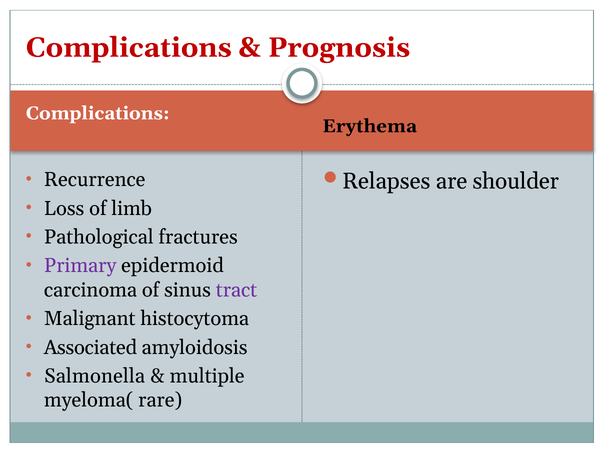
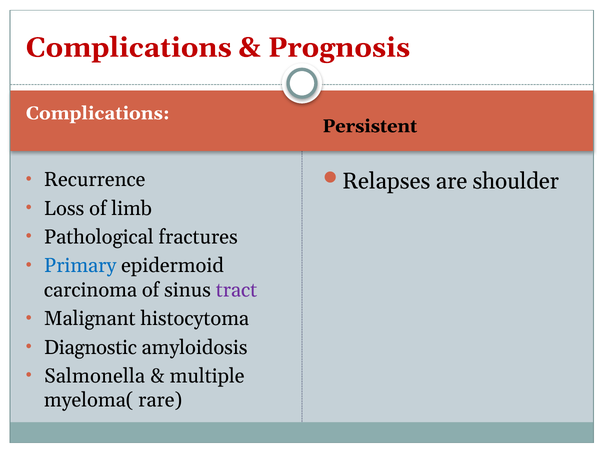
Erythema: Erythema -> Persistent (370, 126)
Primary colour: purple -> blue (80, 266)
Associated: Associated -> Diagnostic (90, 347)
